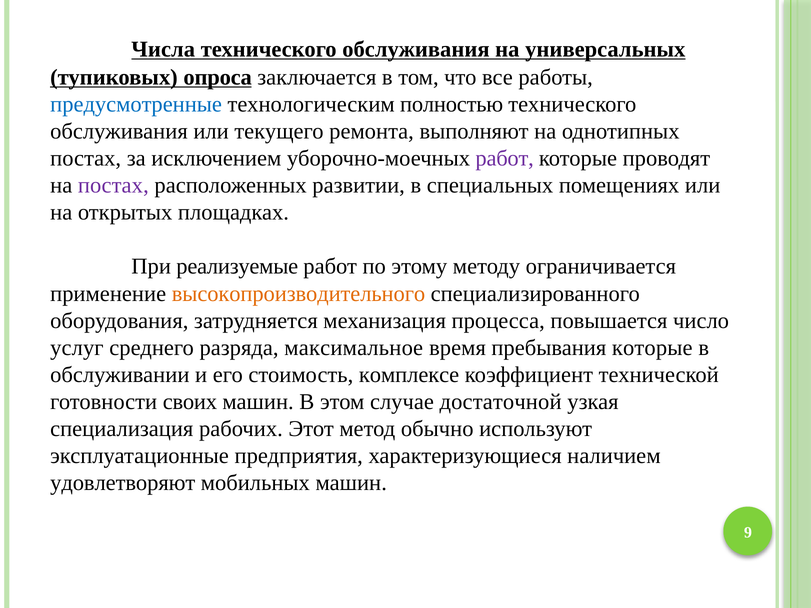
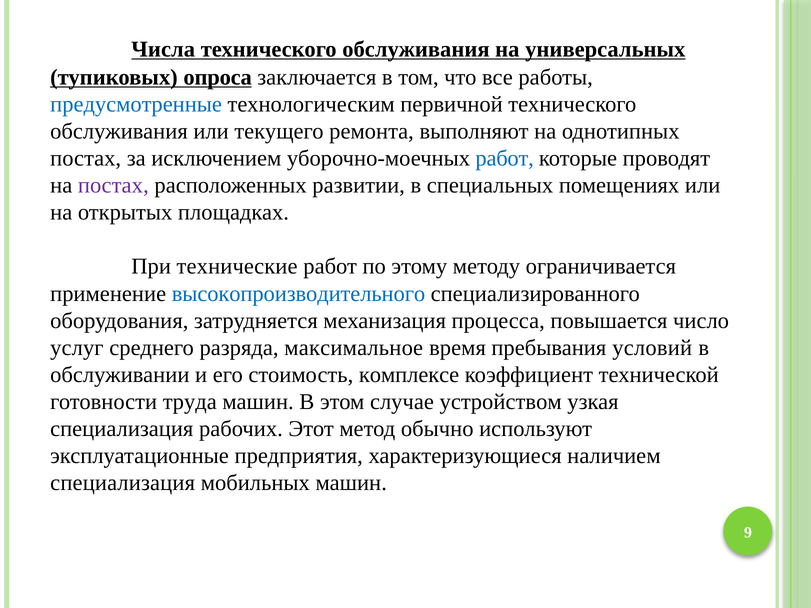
полностью: полностью -> первичной (452, 104)
работ colour: purple -> blue (505, 158)
реализуемые: реализуемые -> технические (237, 267)
высокопроизводительного colour: orange -> blue (298, 294)
пребывания которые: которые -> условий (652, 348)
своих: своих -> труда (190, 402)
достаточной: достаточной -> устройством (501, 402)
удовлетворяют: удовлетворяют -> специализация (123, 483)
